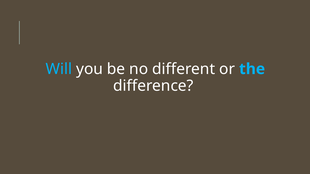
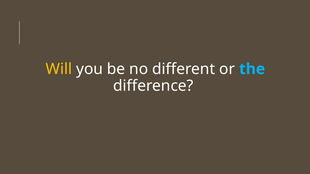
Will colour: light blue -> yellow (59, 69)
